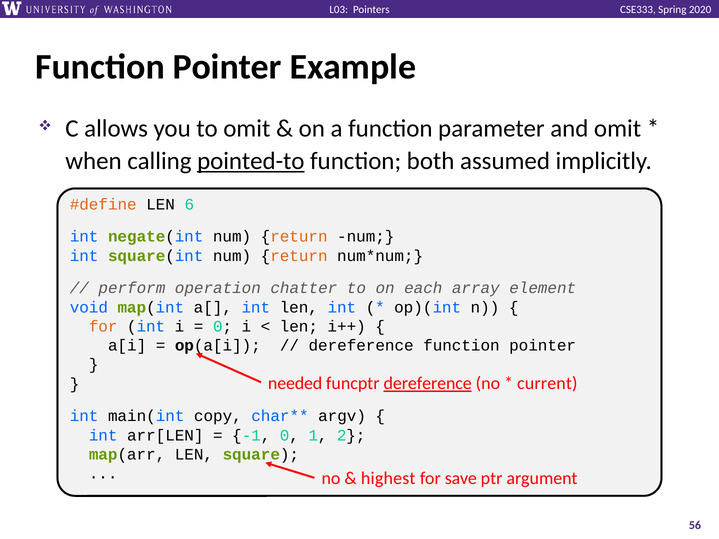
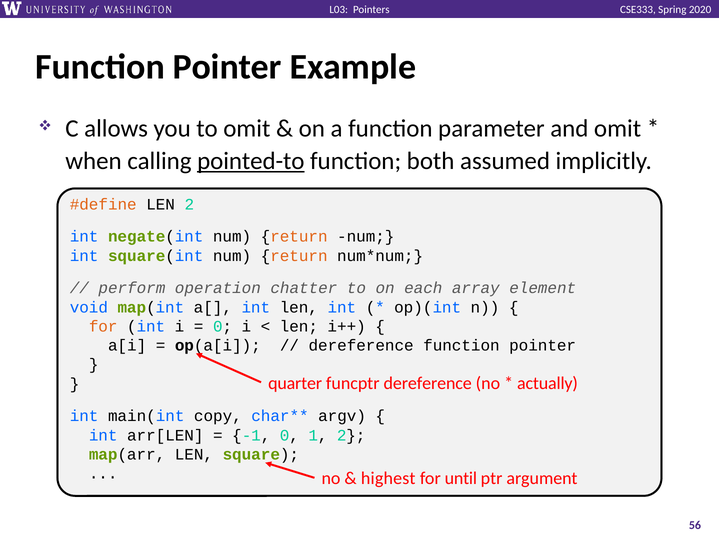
LEN 6: 6 -> 2 (189, 204)
needed: needed -> quarter (295, 384)
dereference underline: present -> none (428, 384)
current: current -> actually (547, 384)
save: save -> until (461, 478)
